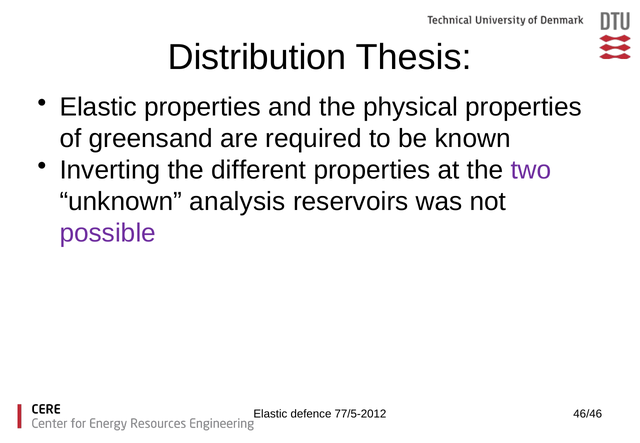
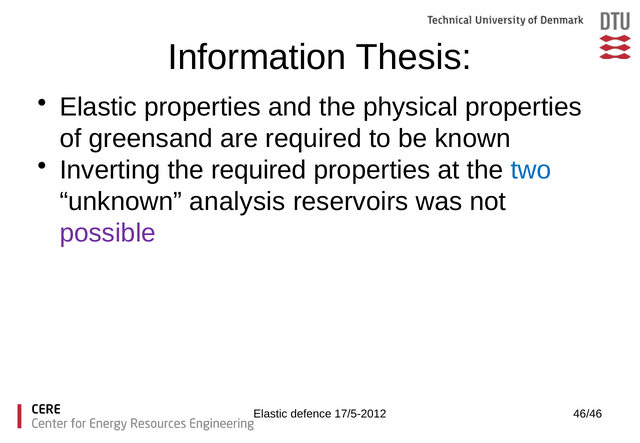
Distribution: Distribution -> Information (257, 57)
the different: different -> required (259, 170)
two colour: purple -> blue (531, 170)
77/5-2012: 77/5-2012 -> 17/5-2012 (360, 414)
